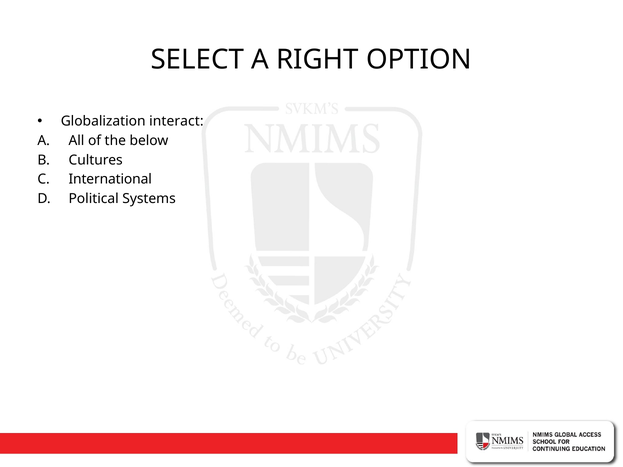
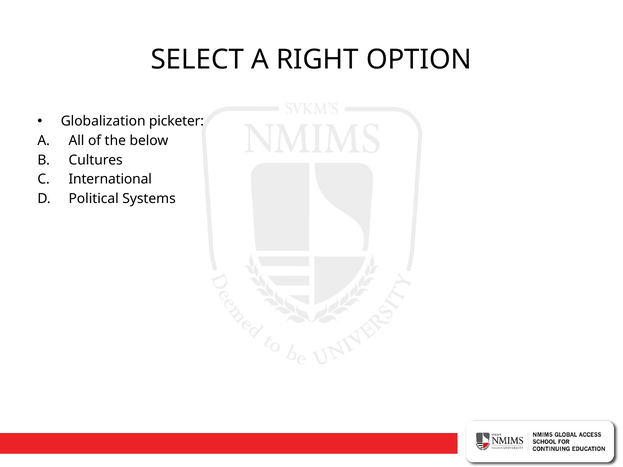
interact: interact -> picketer (176, 121)
